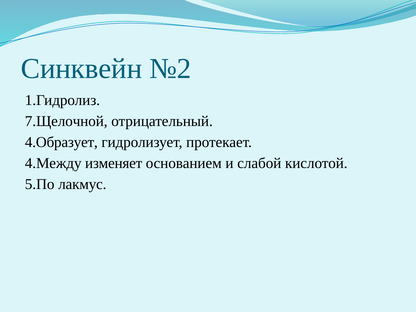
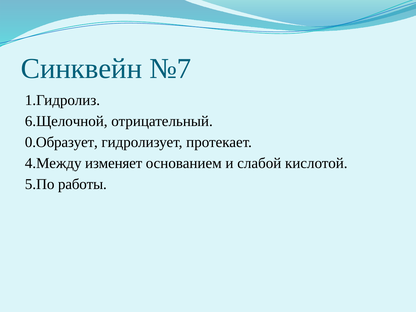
№2: №2 -> №7 (170, 69)
7.Щелочной: 7.Щелочной -> 6.Щелочной (66, 121)
4.Образует: 4.Образует -> 0.Образует (61, 142)
лакмус: лакмус -> работы (82, 184)
